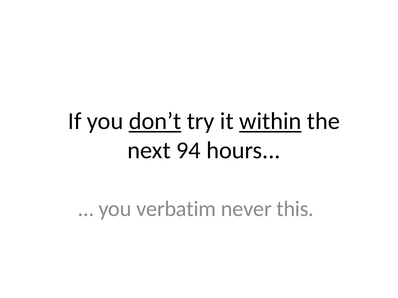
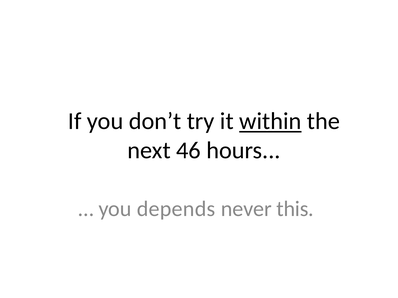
don’t underline: present -> none (155, 121)
94: 94 -> 46 (188, 151)
verbatim: verbatim -> depends (176, 209)
